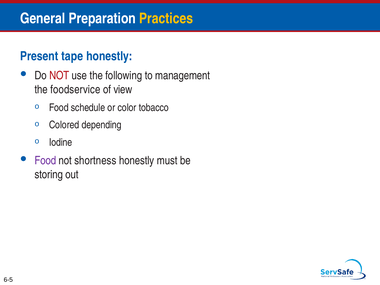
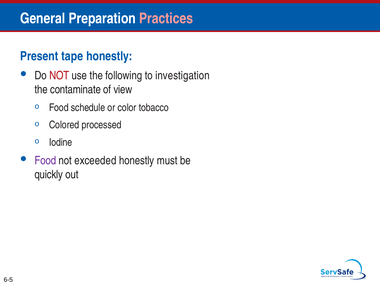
Practices colour: yellow -> pink (166, 18)
management: management -> investigation (182, 76)
foodservice: foodservice -> contaminate (76, 90)
depending: depending -> processed (102, 125)
shortness: shortness -> exceeded (95, 161)
storing: storing -> quickly (49, 174)
